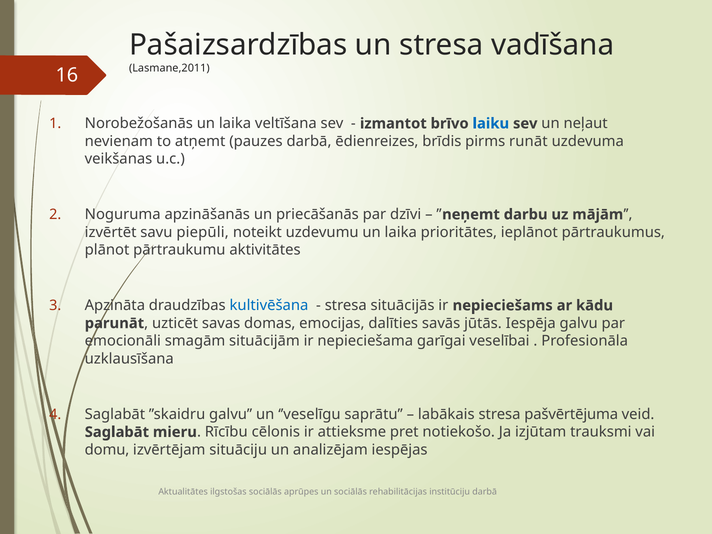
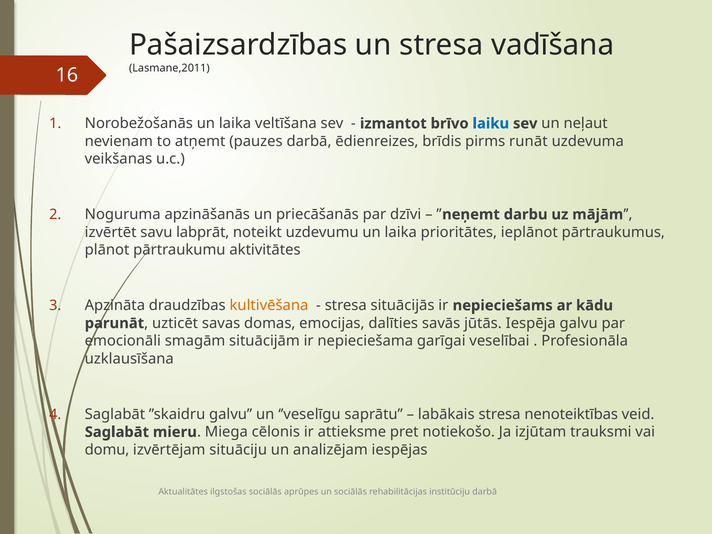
piepūli: piepūli -> labprāt (203, 232)
kultivēšana colour: blue -> orange (269, 305)
pašvērtējuma: pašvērtējuma -> nenoteiktības (571, 414)
Rīcību: Rīcību -> Miega (226, 432)
